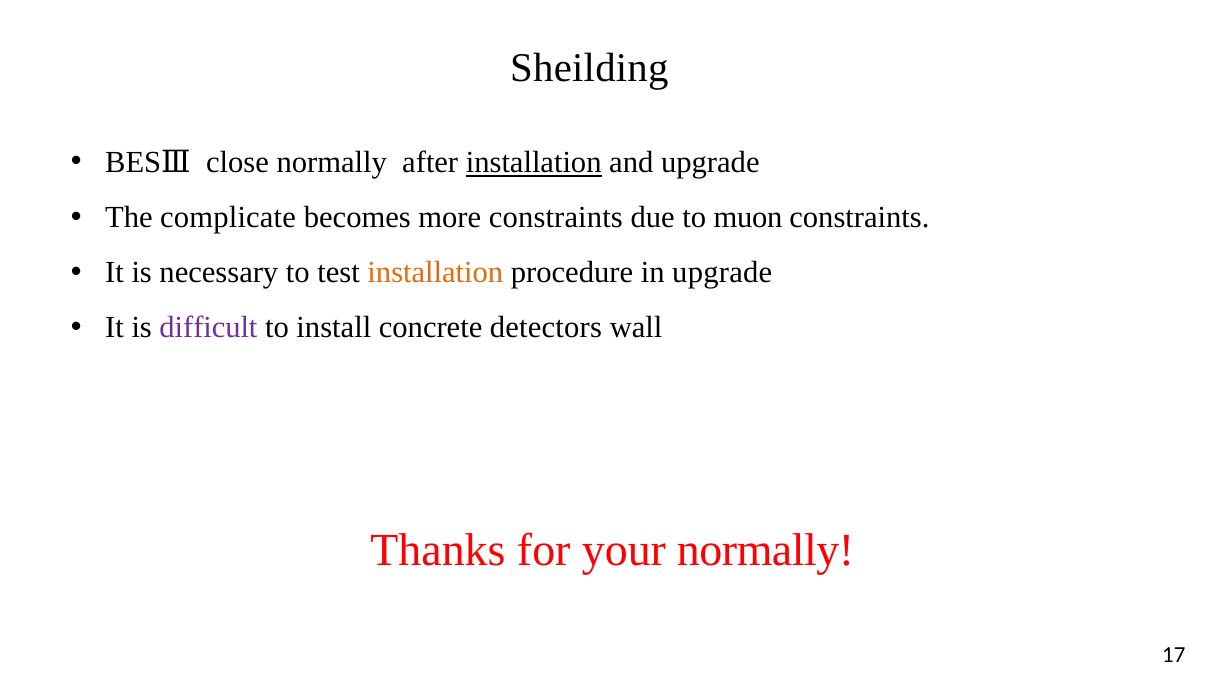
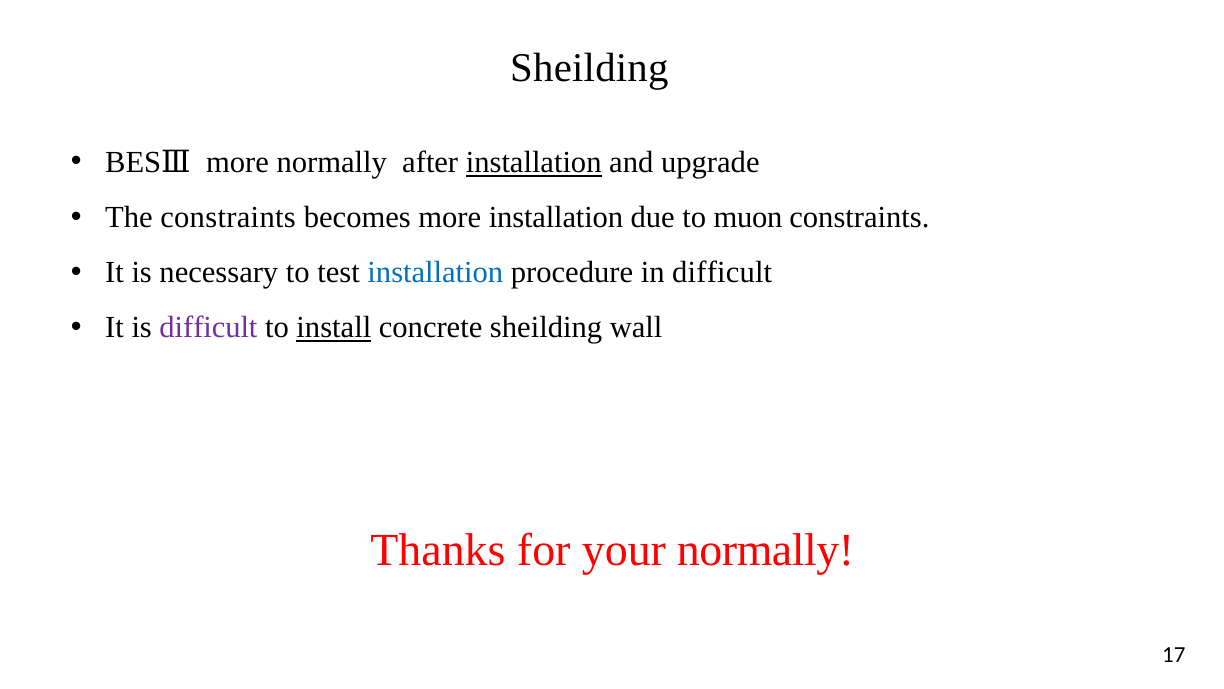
close: close -> more (237, 162)
The complicate: complicate -> constraints (228, 217)
more constraints: constraints -> installation (556, 217)
installation colour: orange -> blue (435, 273)
in upgrade: upgrade -> difficult (722, 273)
install underline: none -> present (334, 328)
concrete detectors: detectors -> sheilding (546, 328)
